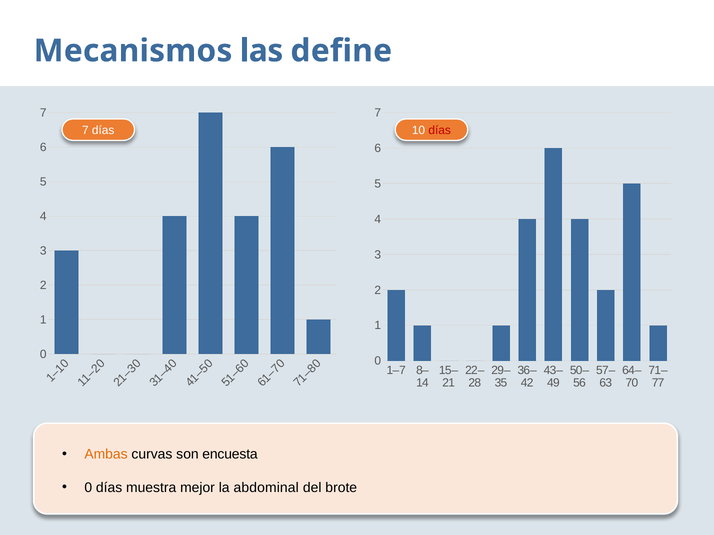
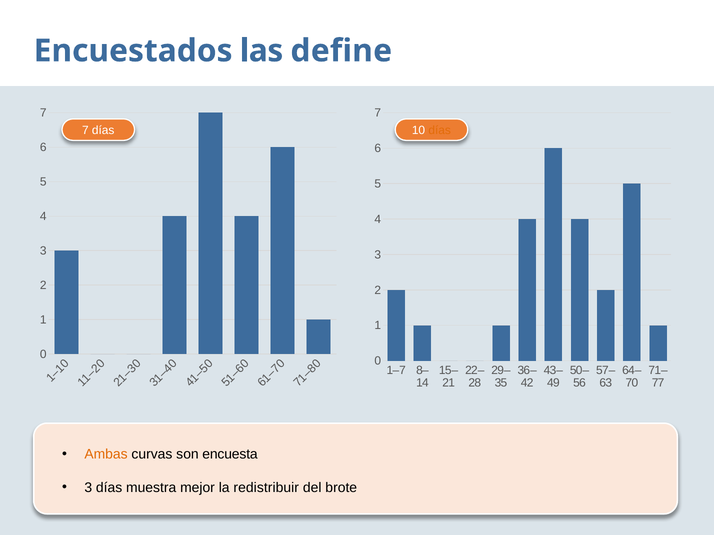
Mecanismos: Mecanismos -> Encuestados (133, 51)
días colour: red -> orange (440, 131)
0: 0 -> 3 (88, 488)
abdominal: abdominal -> redistribuir (266, 488)
